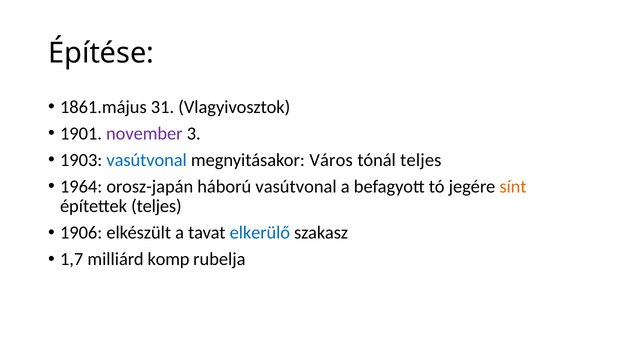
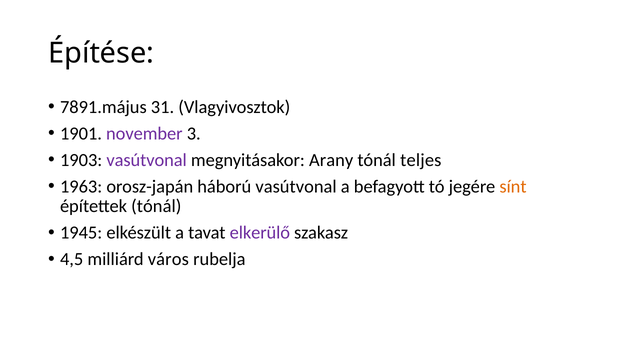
1861.május: 1861.május -> 7891.május (103, 107)
vasútvonal colour: blue -> purple (147, 160)
Város: Város -> Arany (331, 160)
1964: 1964 -> 1963 (81, 186)
építettek teljes: teljes -> tónál (156, 206)
1906: 1906 -> 1945 (81, 233)
elkerülő colour: blue -> purple (260, 233)
1,7: 1,7 -> 4,5 (72, 259)
komp: komp -> város (168, 259)
